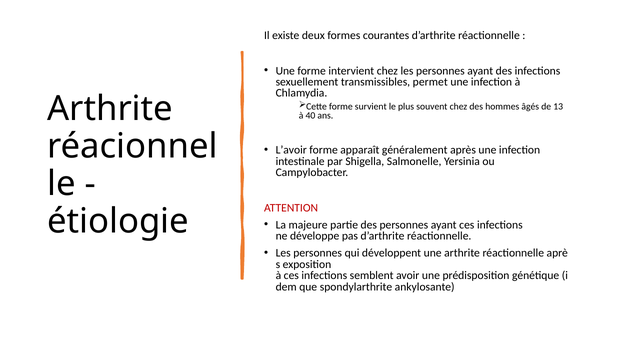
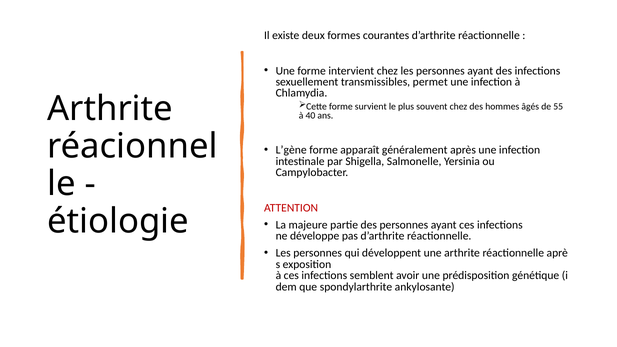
13: 13 -> 55 (558, 106)
L’avoir: L’avoir -> L’gène (291, 150)
